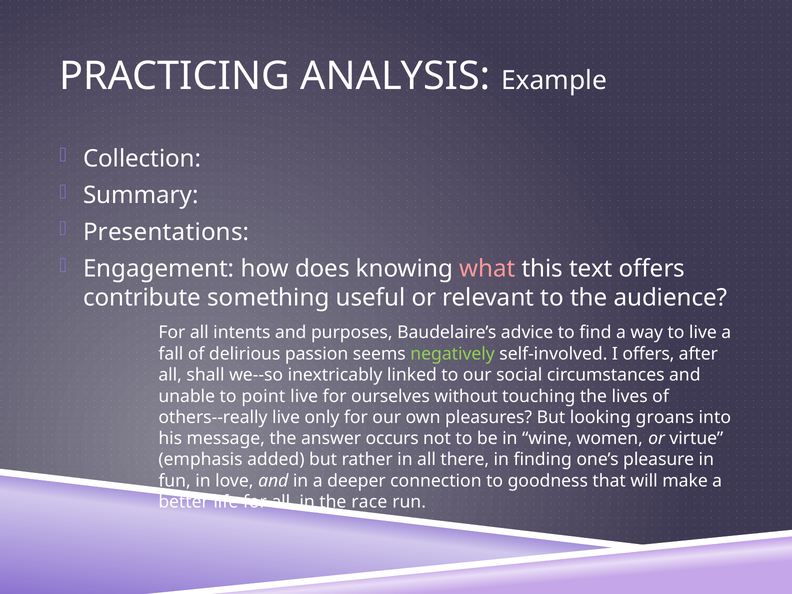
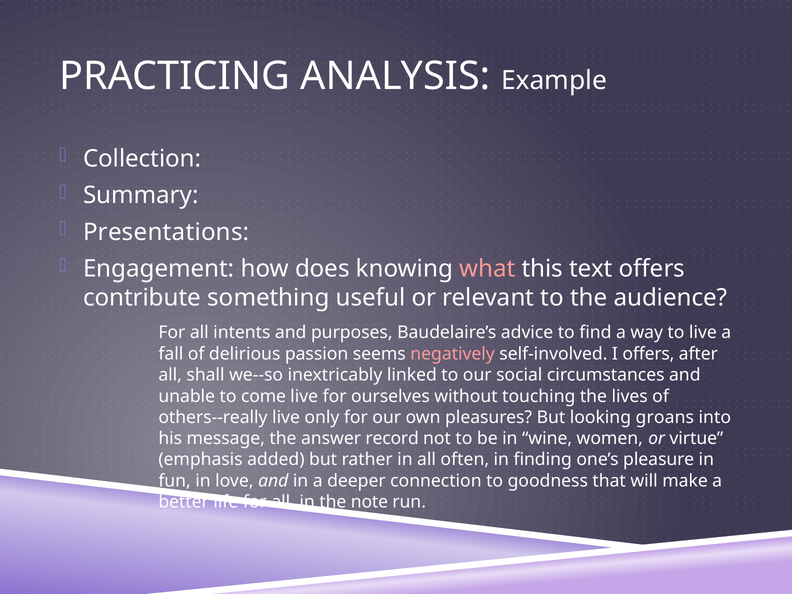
negatively colour: light green -> pink (453, 354)
point: point -> come (264, 396)
occurs: occurs -> record (392, 438)
there: there -> often (465, 460)
race: race -> note (369, 502)
